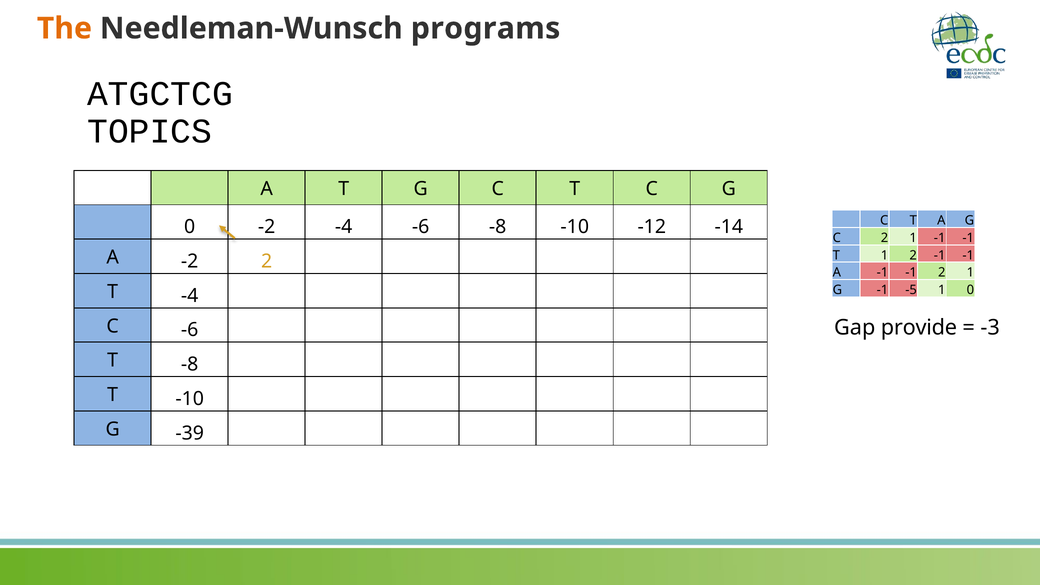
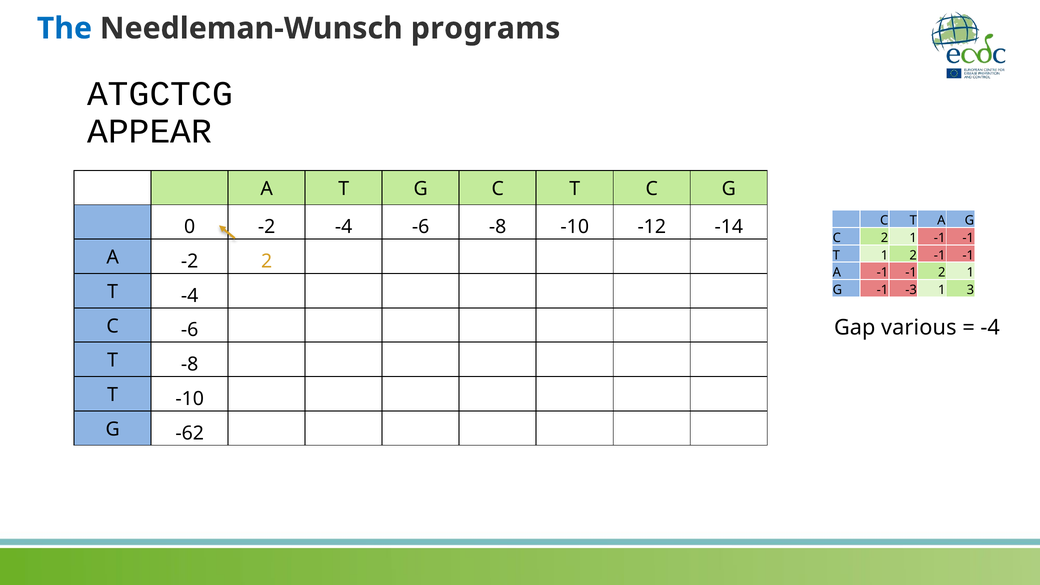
The colour: orange -> blue (64, 28)
TOPICS: TOPICS -> APPEAR (150, 132)
-5: -5 -> -3 (911, 290)
1 0: 0 -> 3 (970, 290)
provide: provide -> various (919, 327)
-3: -3 -> -4 (990, 327)
-39: -39 -> -62 (190, 433)
